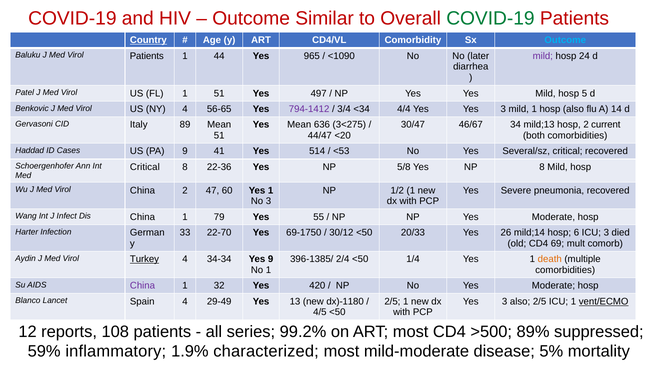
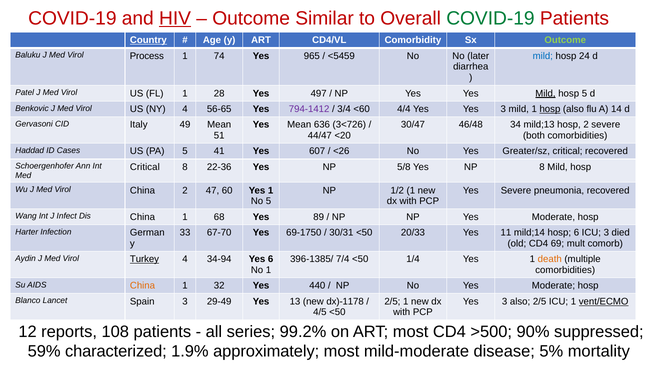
HIV underline: none -> present (175, 18)
Outcome colour: light blue -> light green (565, 40)
Virol Patients: Patients -> Process (147, 56)
44: 44 -> 74 (219, 56)
<1090: <1090 -> <5459 (341, 56)
mild colour: purple -> blue (543, 56)
1 51: 51 -> 28 (219, 93)
Mild underline: none -> present (545, 93)
<34: <34 -> <60 (362, 109)
hosp underline: none -> present (550, 109)
89: 89 -> 49 (185, 125)
3<275: 3<275 -> 3<726 (349, 125)
46/67: 46/67 -> 46/48 (471, 125)
2 current: current -> severe (606, 125)
PA 9: 9 -> 5 (185, 151)
514: 514 -> 607 (317, 151)
<53: <53 -> <26 (341, 151)
Several/sz: Several/sz -> Greater/sz (526, 151)
No 3: 3 -> 5 (269, 201)
79: 79 -> 68 (219, 217)
55: 55 -> 89 (319, 217)
22-70: 22-70 -> 67-70 (219, 233)
30/12: 30/12 -> 30/31 (341, 233)
26: 26 -> 11 (506, 233)
34-34: 34-34 -> 34-94 (219, 259)
Yes 9: 9 -> 6 (271, 259)
2/4: 2/4 -> 7/4 (343, 259)
China colour: purple -> orange (142, 286)
420: 420 -> 440 (317, 286)
Spain 4: 4 -> 3 (185, 302)
dx)-1180: dx)-1180 -> dx)-1178 (345, 302)
89%: 89% -> 90% (533, 332)
inflammatory: inflammatory -> characterized (116, 352)
characterized: characterized -> approximately (266, 352)
